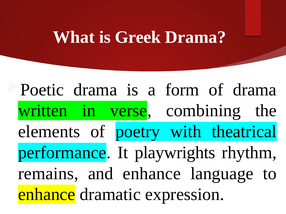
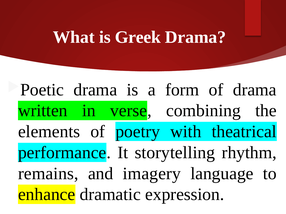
playwrights: playwrights -> storytelling (175, 153)
and enhance: enhance -> imagery (152, 174)
